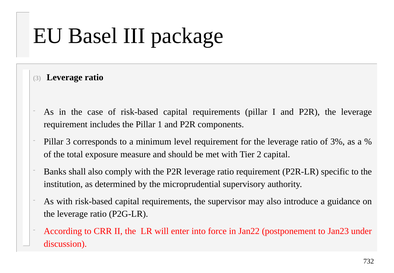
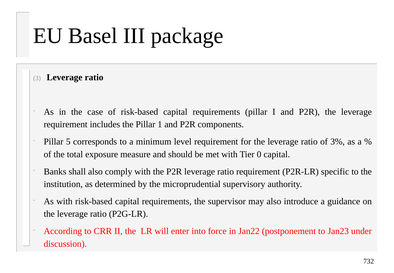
Pillar 3: 3 -> 5 (68, 142)
2: 2 -> 0 (259, 154)
